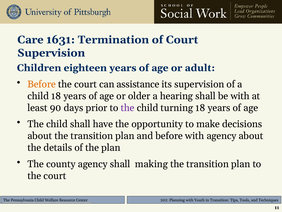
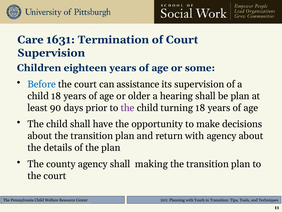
adult: adult -> some (200, 68)
Before colour: orange -> blue (42, 84)
be with: with -> plan (240, 96)
and before: before -> return (169, 136)
